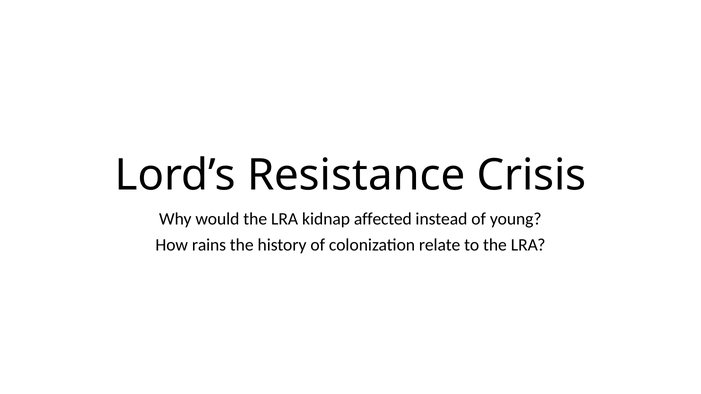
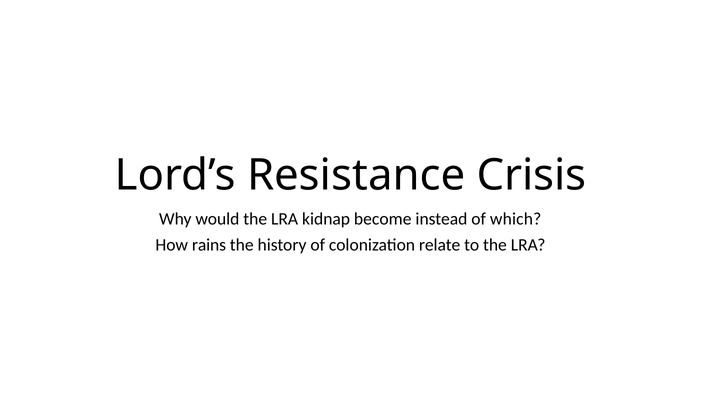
affected: affected -> become (383, 219)
young: young -> which (516, 219)
